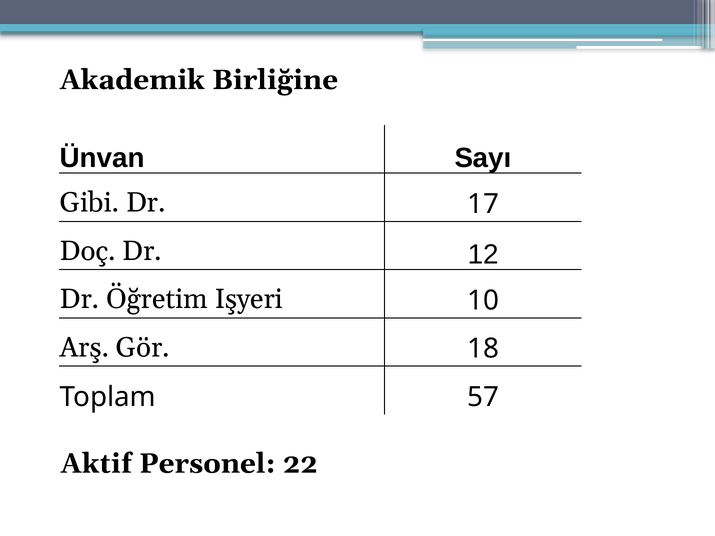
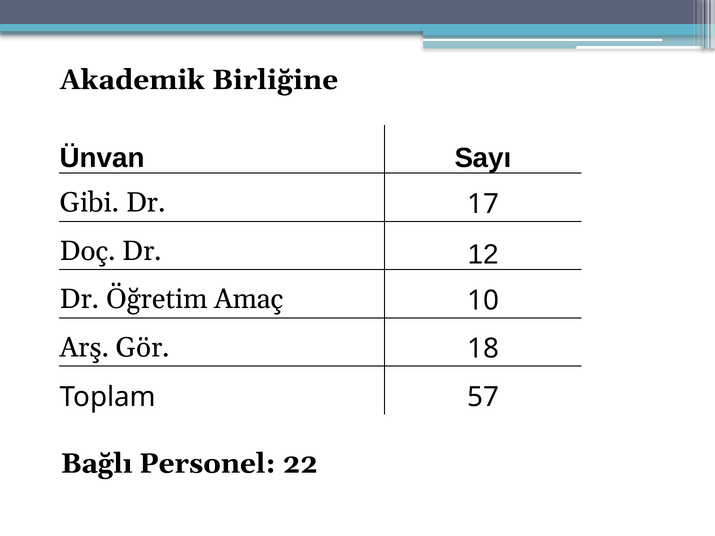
Işyeri: Işyeri -> Amaç (249, 299)
Aktif: Aktif -> Bağlı (96, 464)
